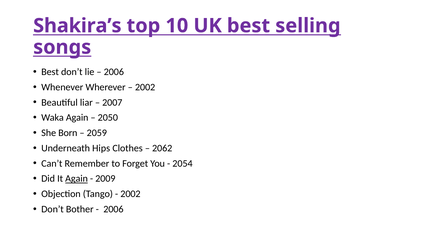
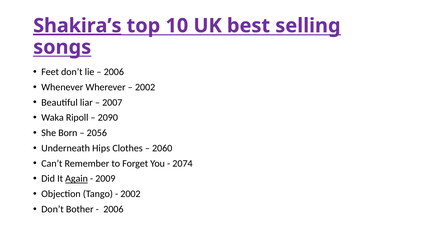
Shakira’s underline: none -> present (77, 26)
Best: Best -> Feet (50, 72)
Waka Again: Again -> Ripoll (77, 118)
2050: 2050 -> 2090 (108, 118)
2059: 2059 -> 2056 (97, 133)
2062: 2062 -> 2060 (162, 149)
2054: 2054 -> 2074 (183, 164)
